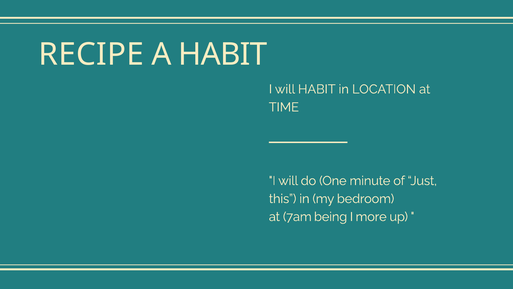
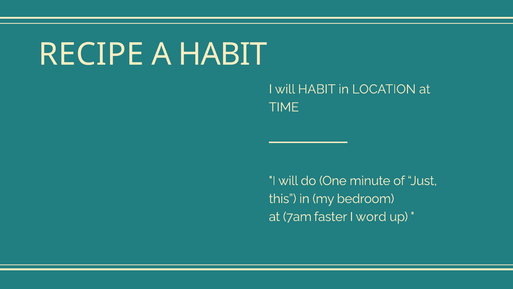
being: being -> faster (331, 216)
more: more -> word (371, 216)
